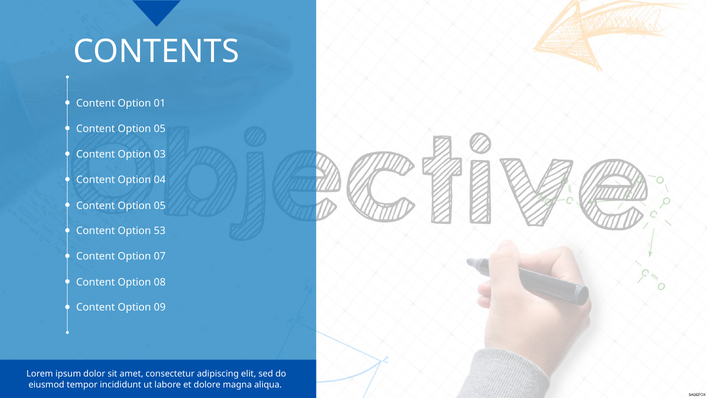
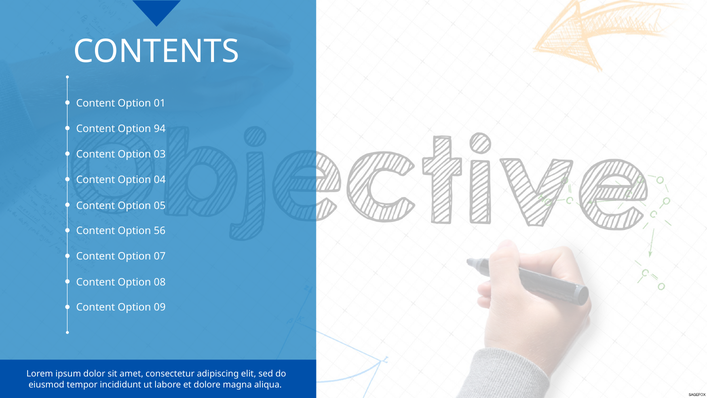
05: 05 -> 94 (160, 129)
53: 53 -> 56 (160, 231)
